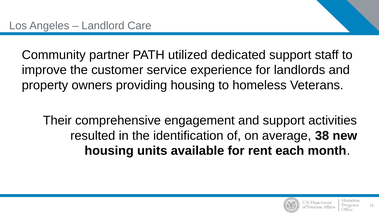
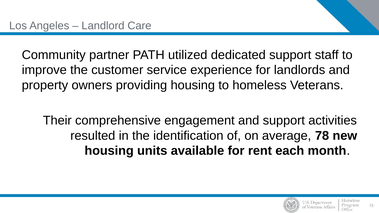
38: 38 -> 78 (322, 136)
